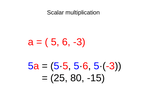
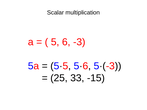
80: 80 -> 33 (77, 78)
